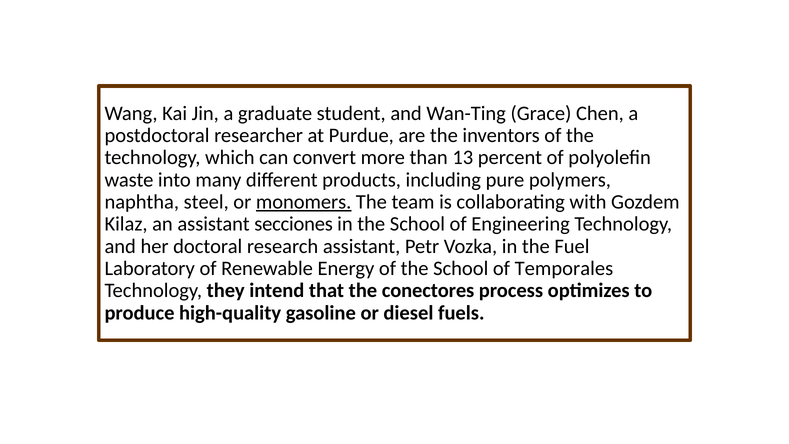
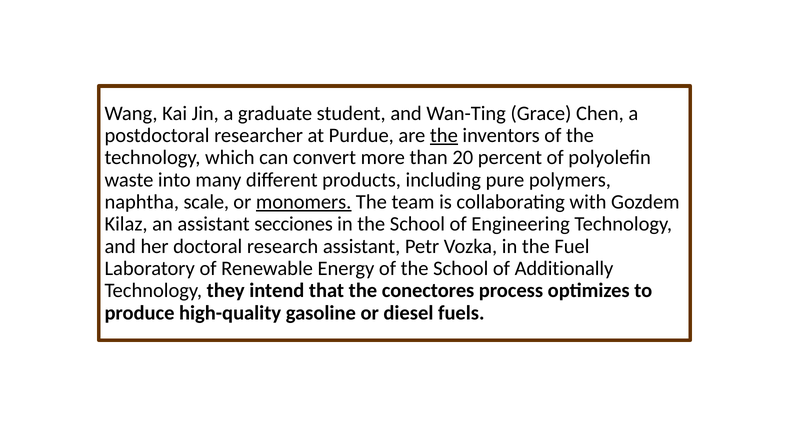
the underline: none -> present (444, 135)
13: 13 -> 20 (463, 158)
steel: steel -> scale (206, 202)
Temporales: Temporales -> Additionally (564, 268)
